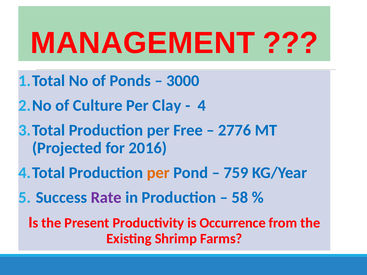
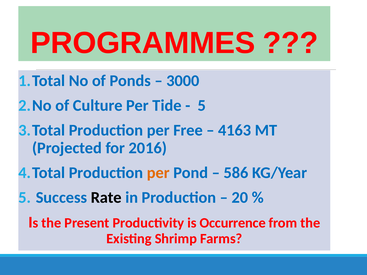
MANAGEMENT: MANAGEMENT -> PROGRAMMES (143, 43)
Clay: Clay -> Tide (167, 106)
4: 4 -> 5 (202, 106)
2776: 2776 -> 4163 (235, 130)
759: 759 -> 586 (236, 173)
Rate colour: purple -> black (106, 198)
58: 58 -> 20 (240, 198)
